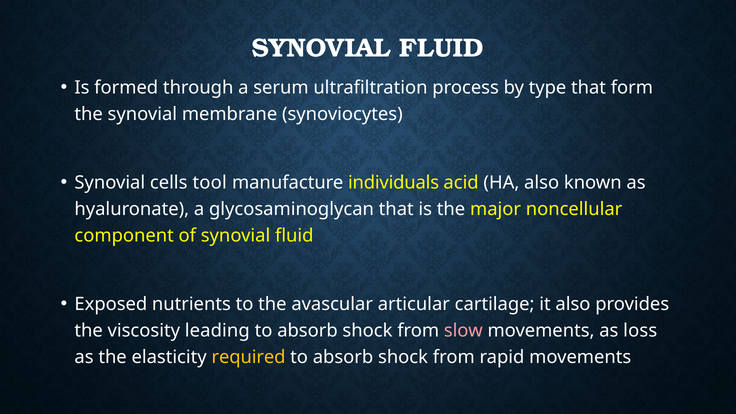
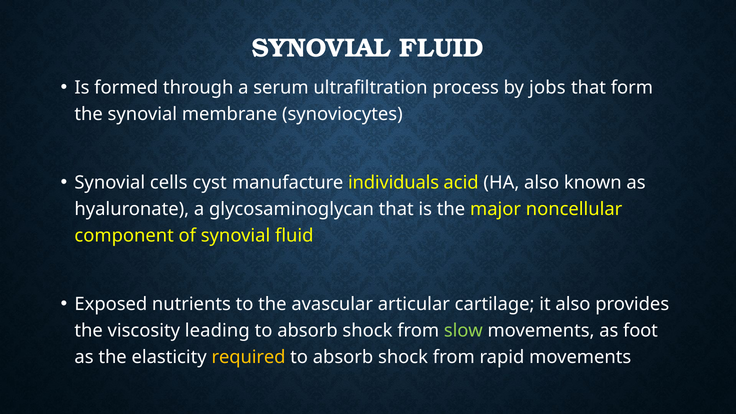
type: type -> jobs (547, 88)
tool: tool -> cyst (210, 183)
slow colour: pink -> light green (463, 331)
loss: loss -> foot (640, 331)
